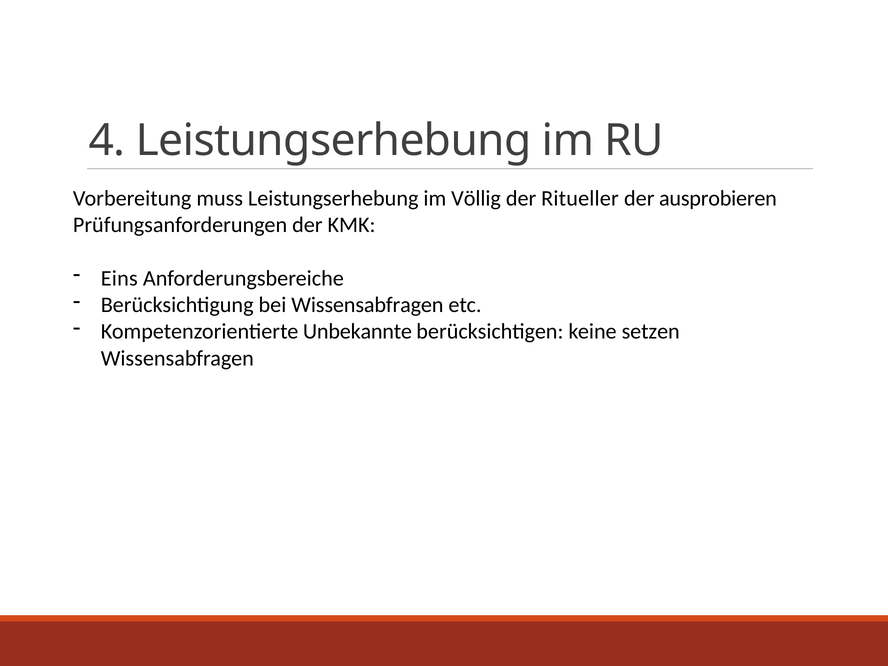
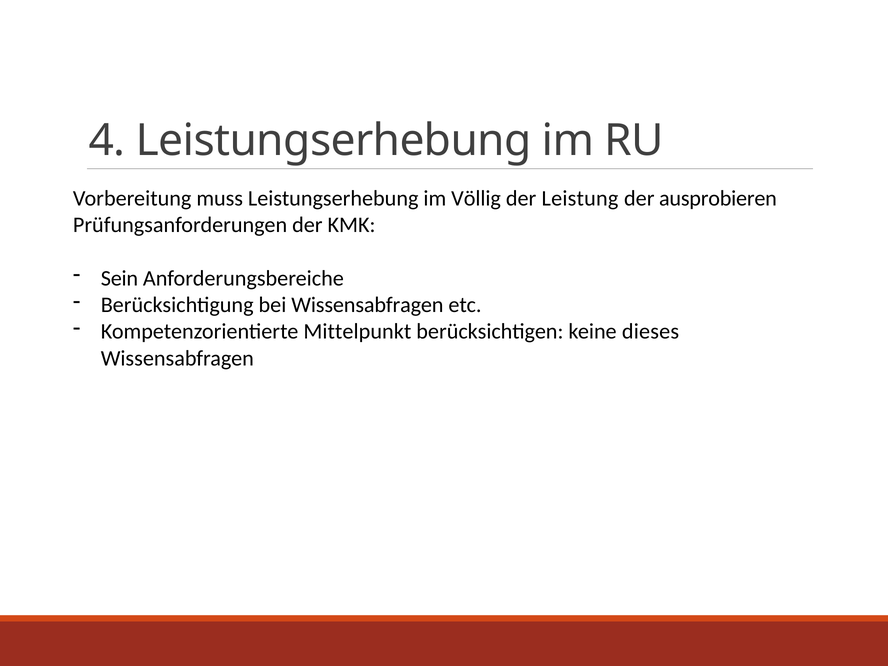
Ritueller: Ritueller -> Leistung (580, 198)
Eins: Eins -> Sein (119, 278)
Unbekannte: Unbekannte -> Mittelpunkt (357, 332)
setzen: setzen -> dieses (651, 332)
